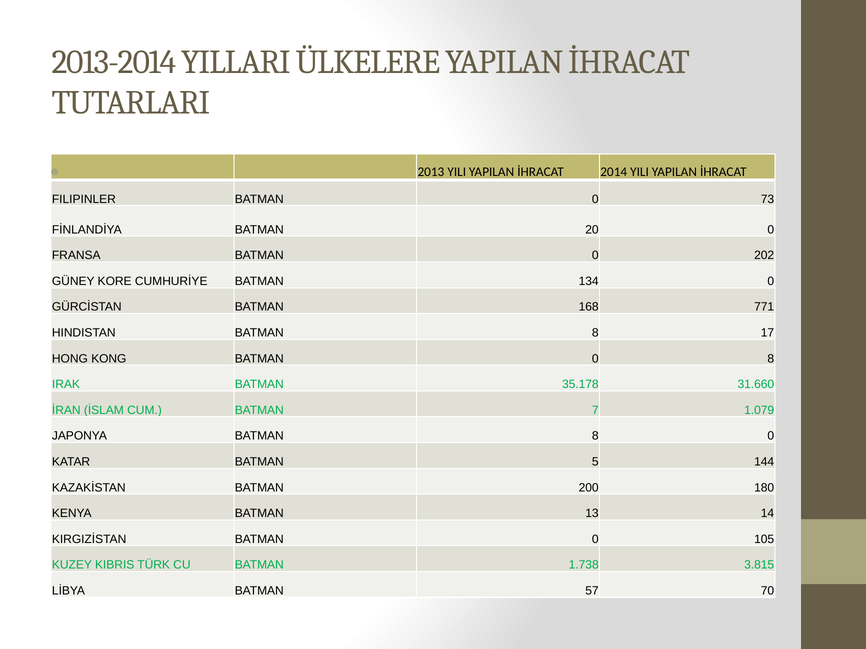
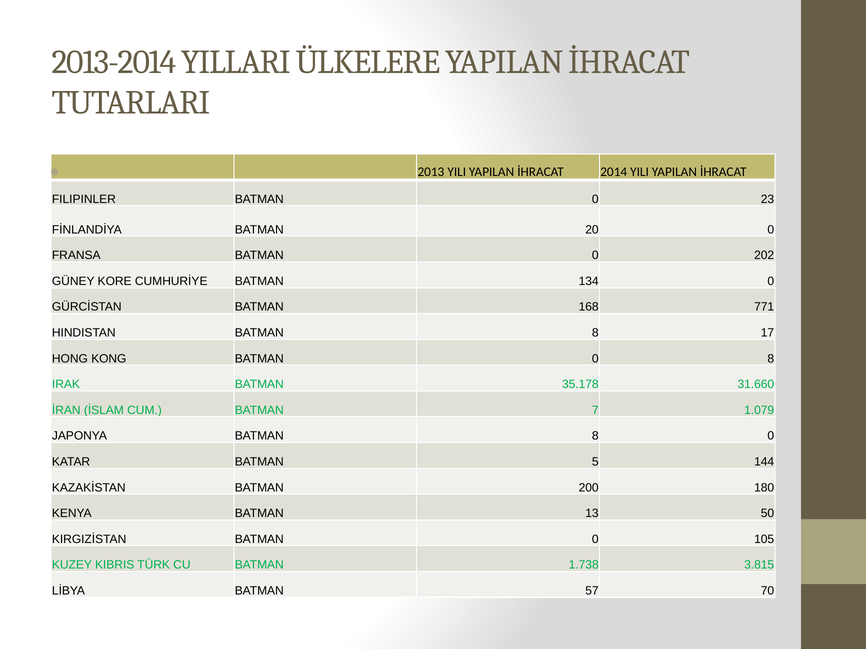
73: 73 -> 23 (767, 199)
14: 14 -> 50 (767, 514)
